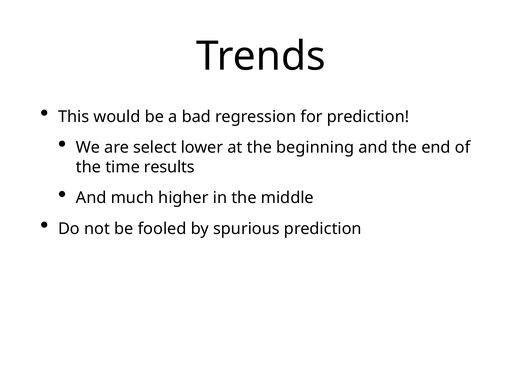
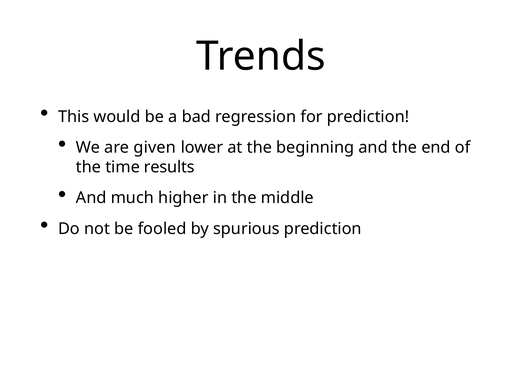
select: select -> given (155, 148)
